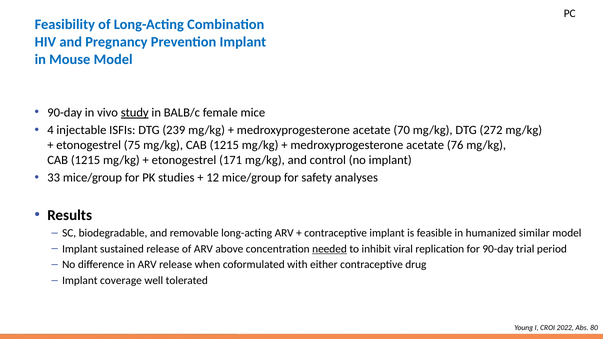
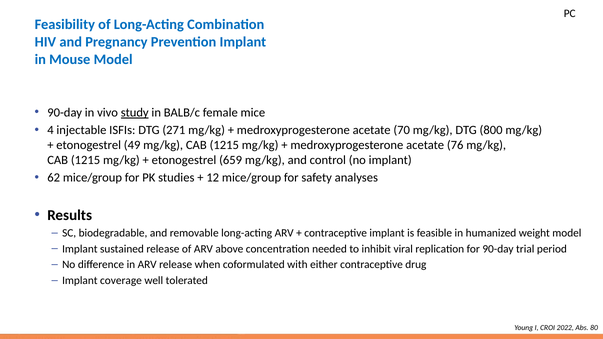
239: 239 -> 271 (174, 130)
272: 272 -> 800 (491, 130)
75: 75 -> 49 (132, 145)
171: 171 -> 659 (231, 160)
33: 33 -> 62 (54, 178)
similar: similar -> weight (534, 233)
needed underline: present -> none (330, 249)
